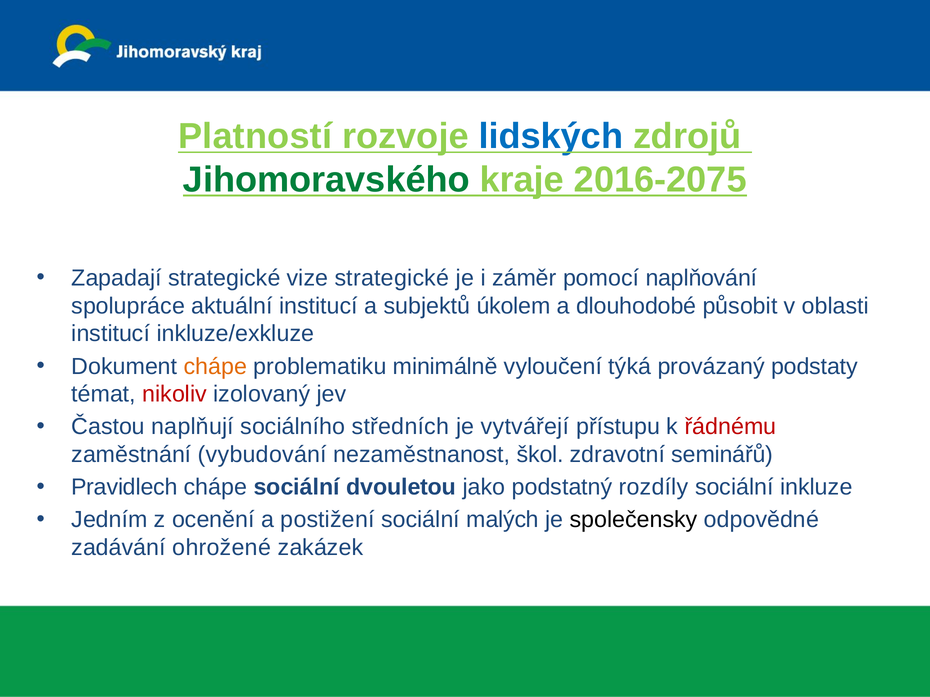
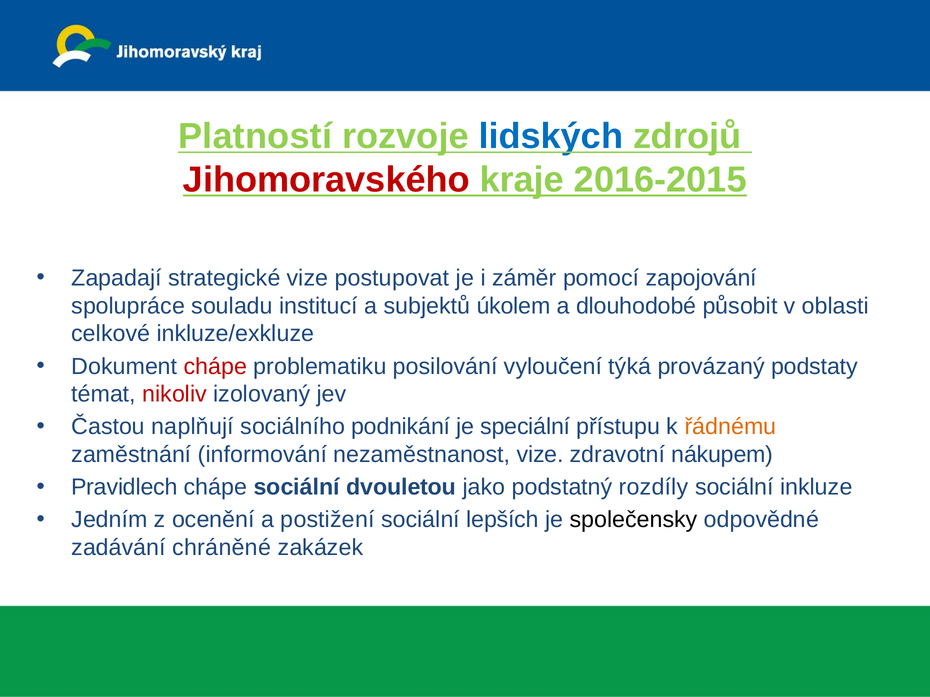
Jihomoravského colour: green -> red (326, 180)
2016-2075: 2016-2075 -> 2016-2015 (660, 180)
vize strategické: strategické -> postupovat (392, 278)
naplňování: naplňování -> zapojování (701, 278)
aktuální: aktuální -> souladu (232, 306)
institucí: institucí -> celkové (111, 334)
chápe colour: orange -> red (215, 367)
minimálně: minimálně -> posilování (445, 367)
středních: středních -> podnikání (401, 427)
vytvářejí: vytvářejí -> speciální (525, 427)
řádnému colour: red -> orange (730, 427)
vybudování: vybudování -> informování (262, 455)
nezaměstnanost škol: škol -> vize (540, 455)
seminářů: seminářů -> nákupem (722, 455)
malých: malých -> lepších (503, 520)
ohrožené: ohrožené -> chráněné (222, 548)
